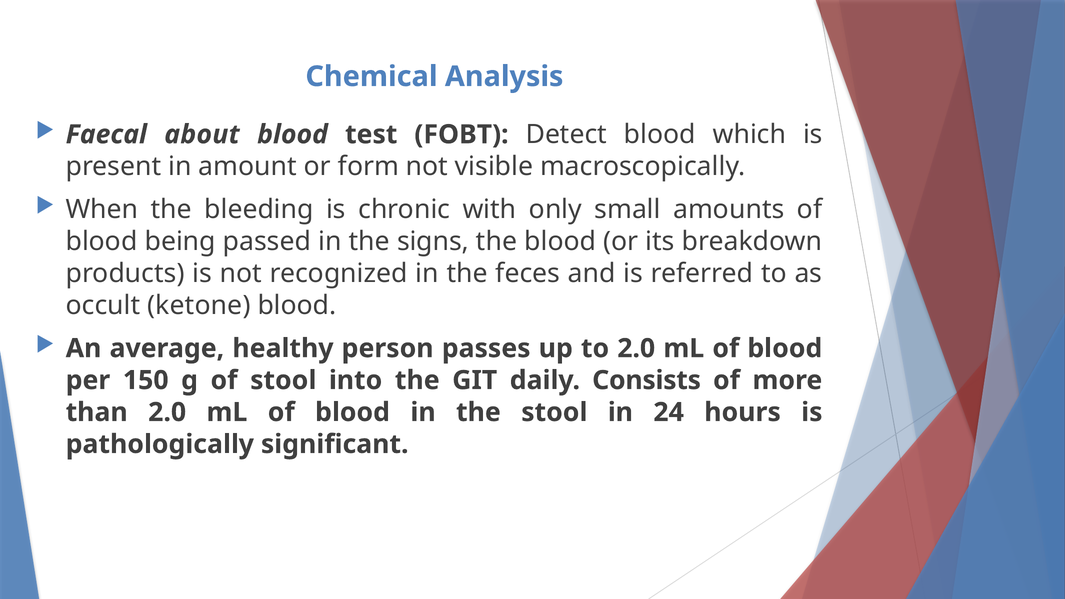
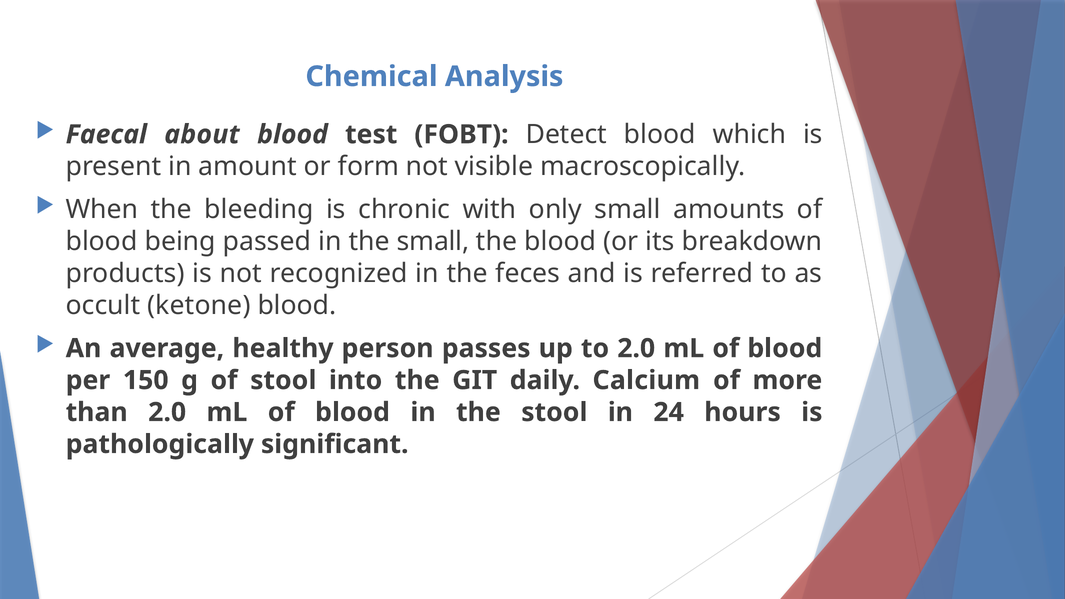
the signs: signs -> small (433, 241)
Consists: Consists -> Calcium (646, 380)
